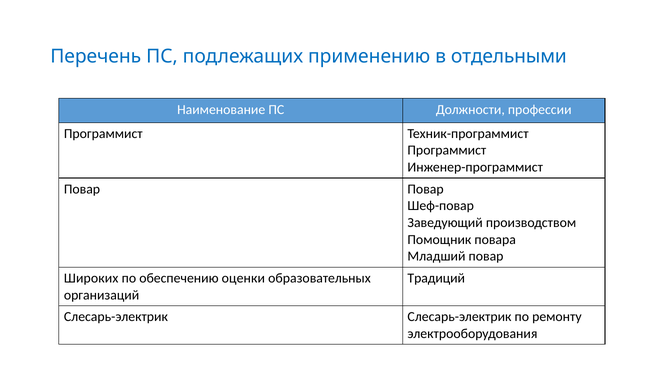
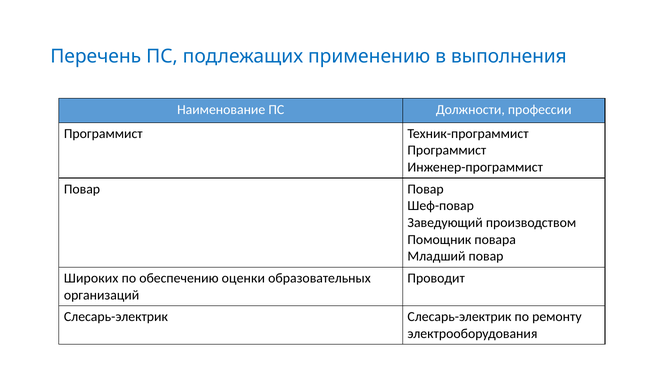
отдельными: отдельными -> выполнения (509, 56)
Традиций: Традиций -> Проводит (436, 278)
